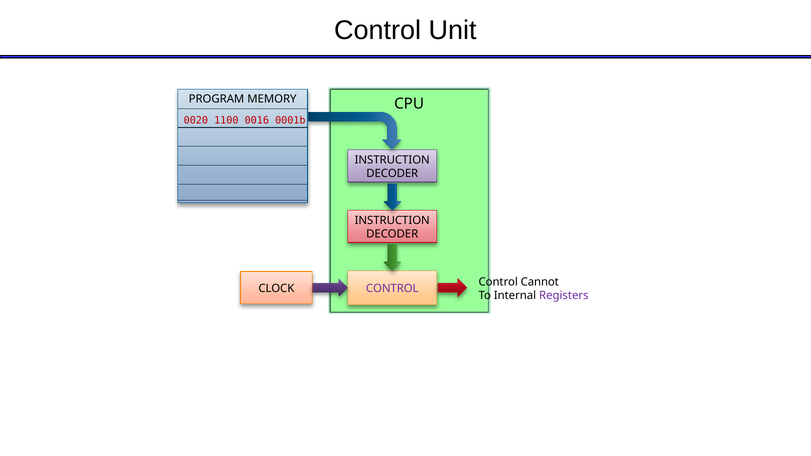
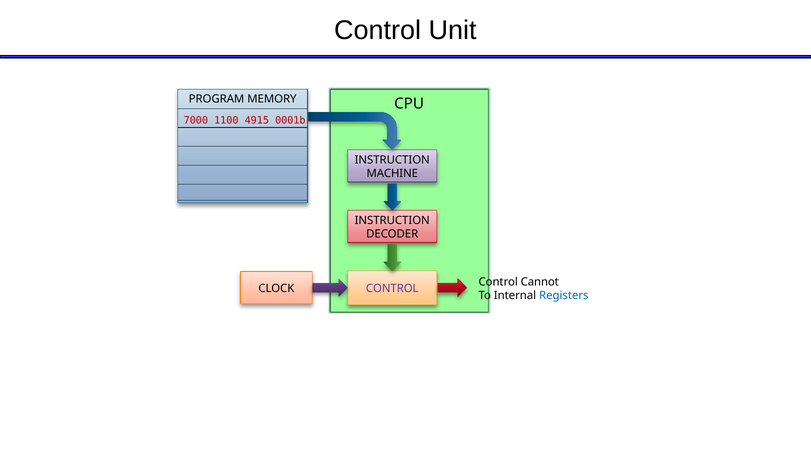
0020: 0020 -> 7000 (196, 120)
0016: 0016 -> 4915 (257, 120)
DECODER: DECODER -> MACHINE (392, 174)
Registers colour: purple -> blue (564, 296)
